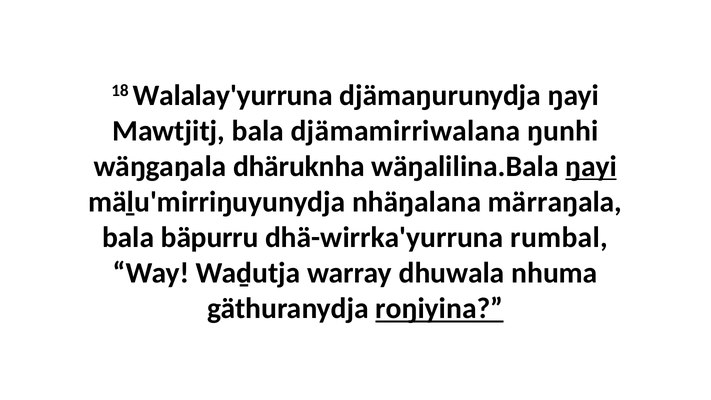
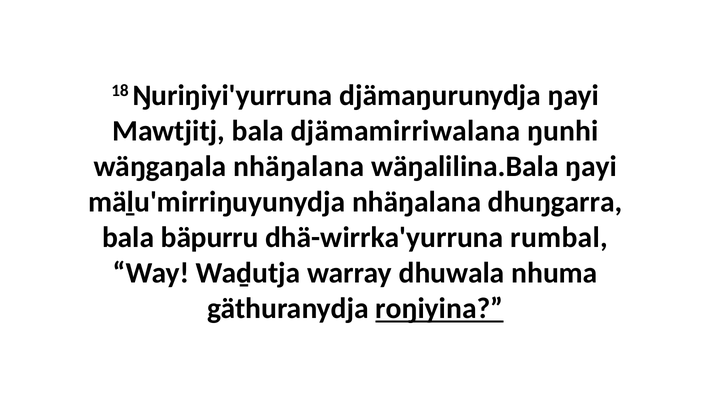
Walalay'yurruna: Walalay'yurruna -> Ŋuriŋiyi'yurruna (233, 95)
wäŋgaŋala dhäruknha: dhäruknha -> nhäŋalana (299, 166)
ŋayi underline: present -> none (591, 166)
märraŋala: märraŋala -> dhuŋgarra (555, 202)
